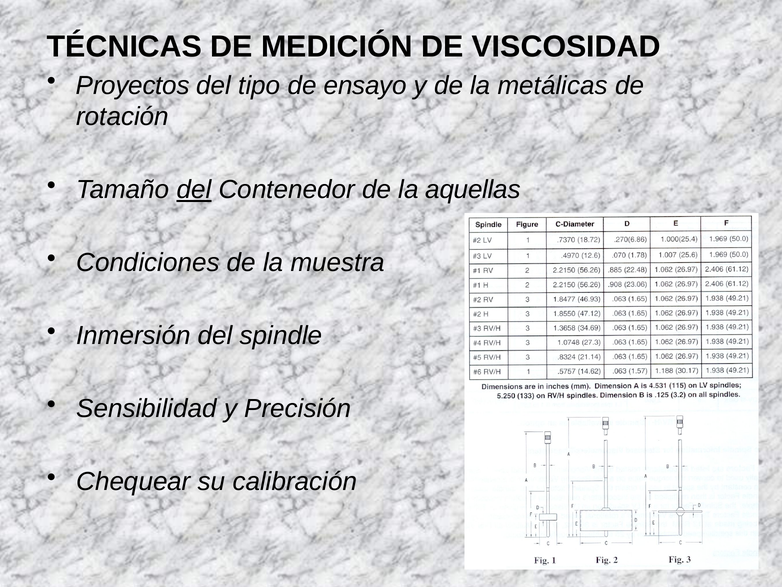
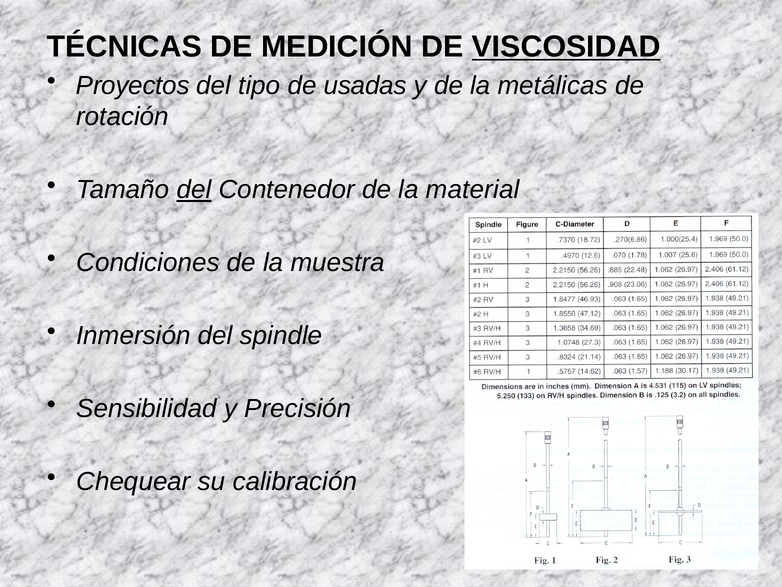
VISCOSIDAD underline: none -> present (566, 47)
ensayo: ensayo -> usadas (365, 85)
aquellas: aquellas -> material (473, 190)
